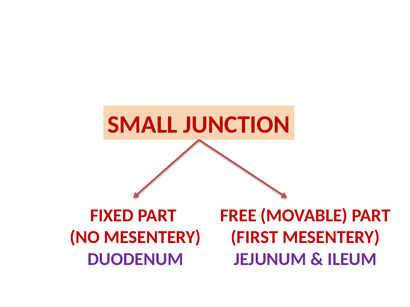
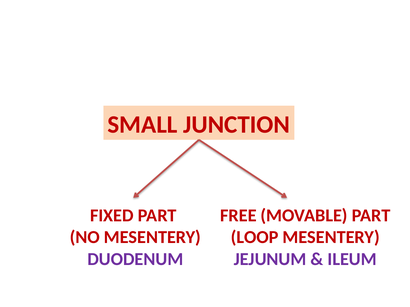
FIRST: FIRST -> LOOP (255, 238)
